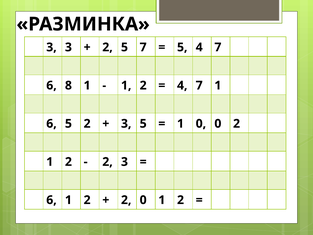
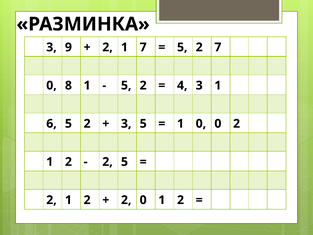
3 3: 3 -> 9 (68, 47)
5: 5 -> 1 (124, 47)
4: 4 -> 2 (199, 47)
6: 6 -> 0 (51, 85)
1: 1 -> 5 (126, 85)
7: 7 -> 3 (199, 85)
2 3: 3 -> 5 (124, 162)
6: 6 -> 2 (51, 200)
